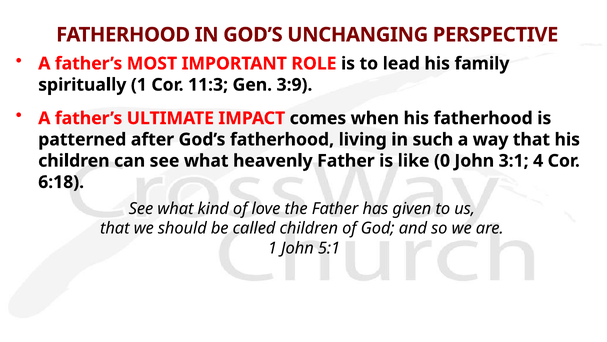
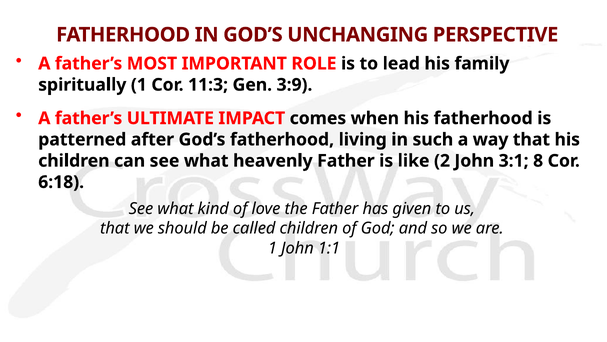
0: 0 -> 2 (442, 161)
4: 4 -> 8 (538, 161)
5:1: 5:1 -> 1:1 (329, 248)
